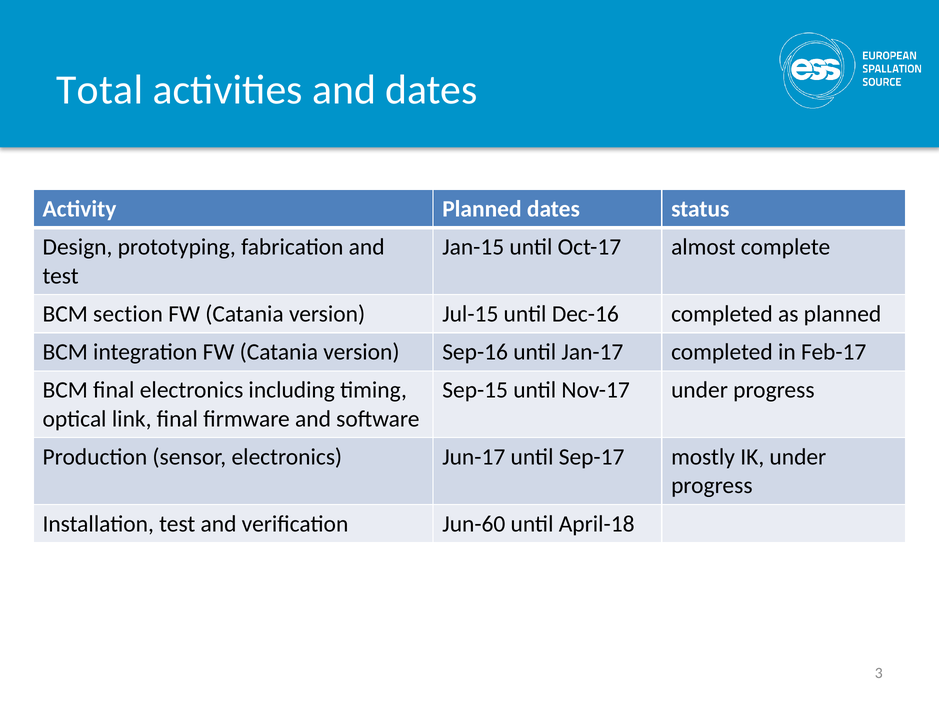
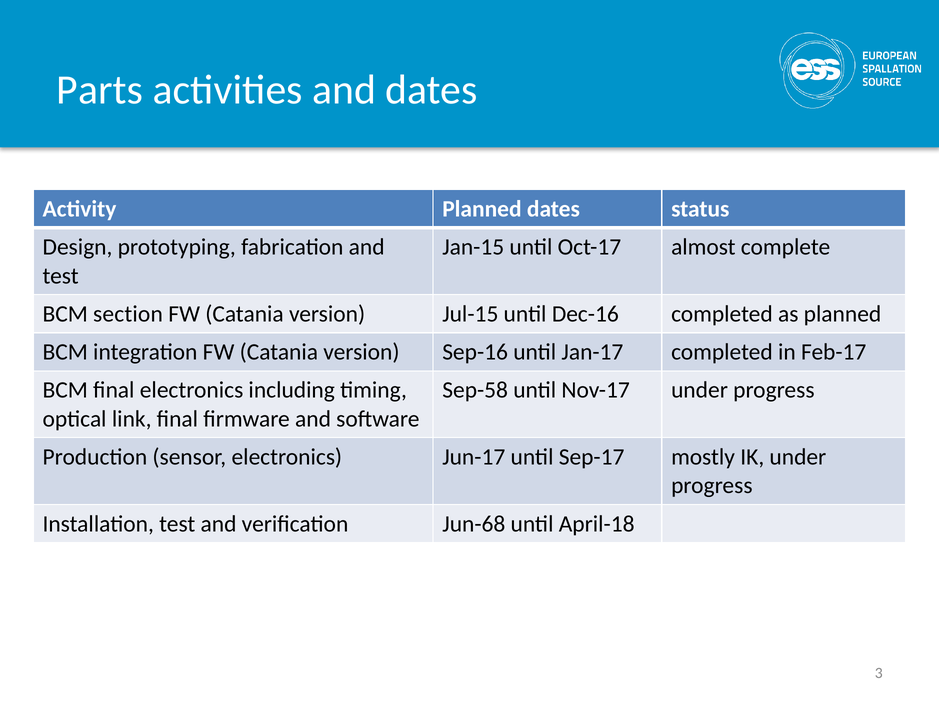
Total: Total -> Parts (100, 90)
Sep-15: Sep-15 -> Sep-58 (475, 390)
Jun-60: Jun-60 -> Jun-68 (474, 523)
